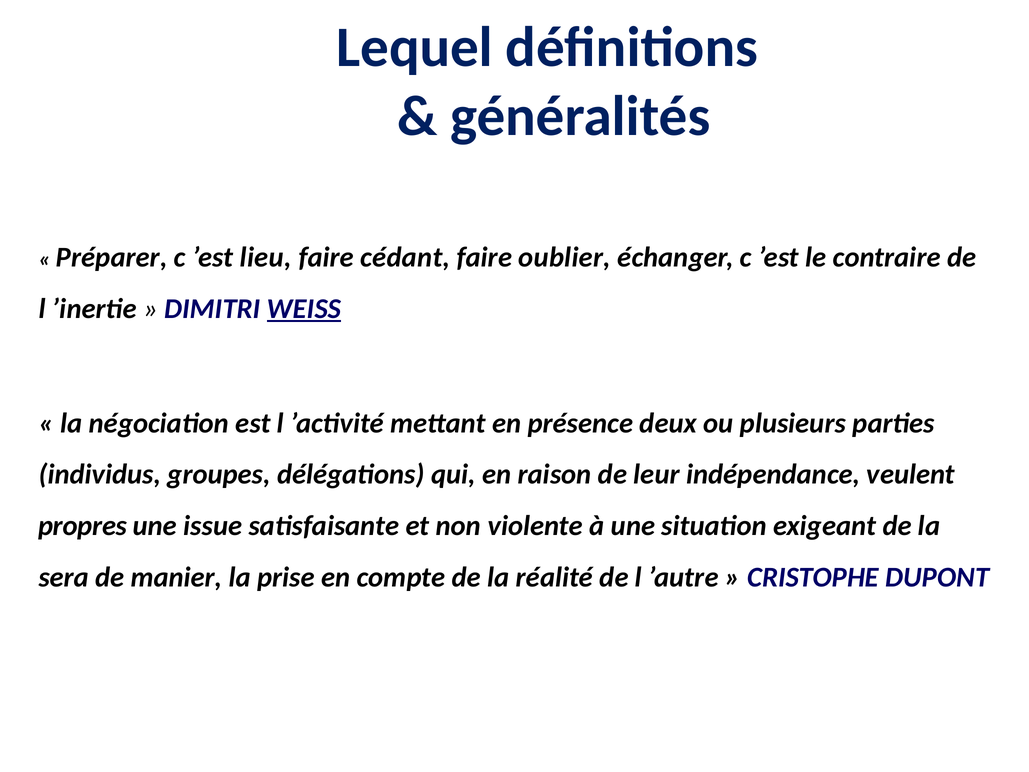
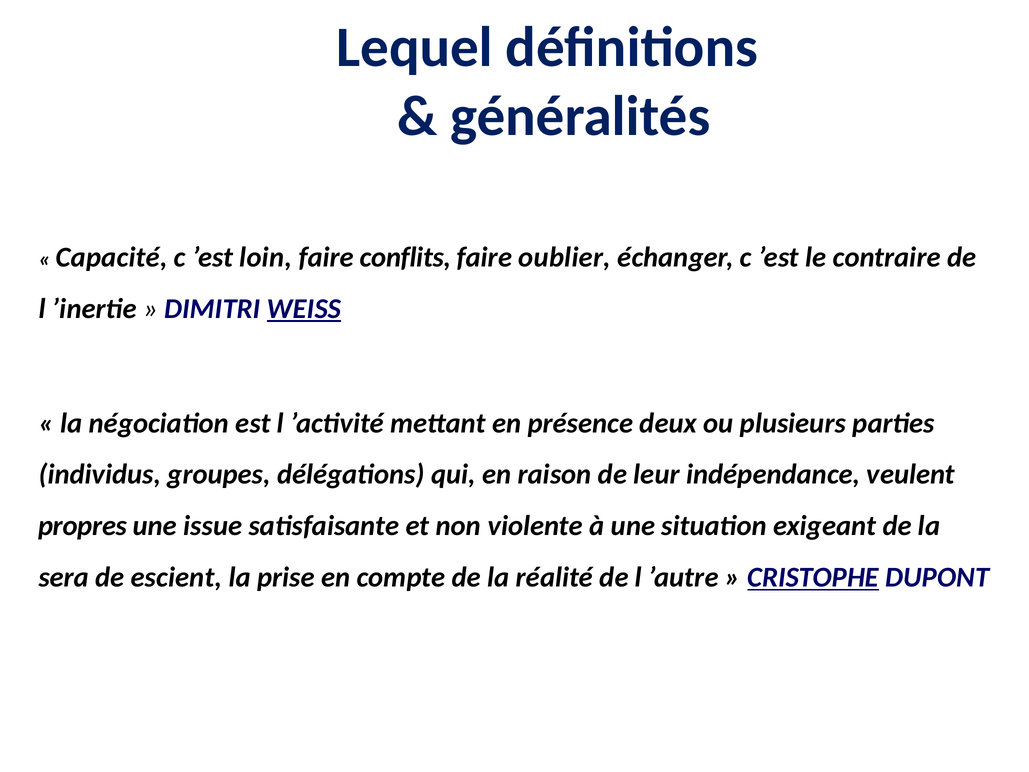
Préparer: Préparer -> Capacité (112, 257)
lieu: lieu -> loin (266, 257)
cédant: cédant -> conflits (405, 257)
manier: manier -> escient (176, 577)
CRISTOPHE underline: none -> present (813, 577)
